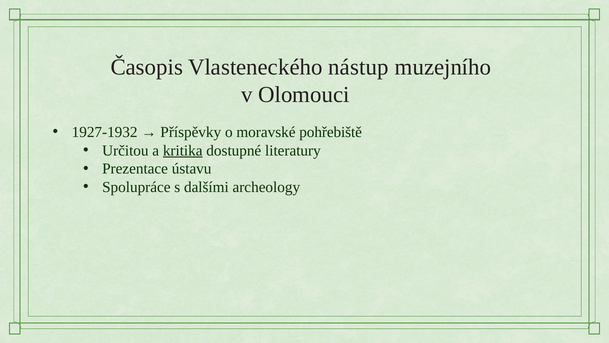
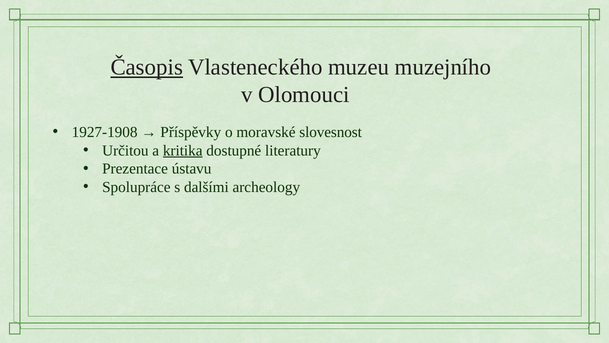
Časopis underline: none -> present (147, 67)
nástup: nástup -> muzeu (359, 67)
1927-1932: 1927-1932 -> 1927-1908 (105, 132)
pohřebiště: pohřebiště -> slovesnost (331, 132)
